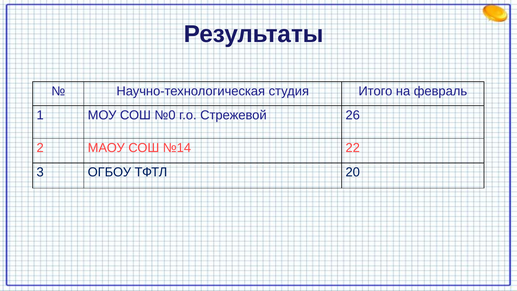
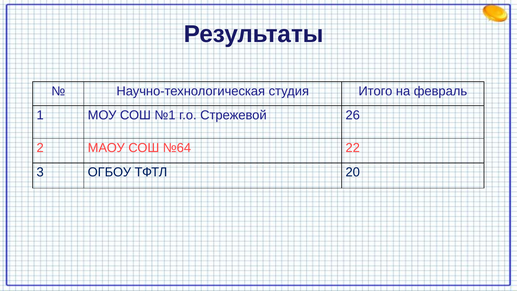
№0: №0 -> №1 (165, 115)
№14: №14 -> №64 (177, 148)
